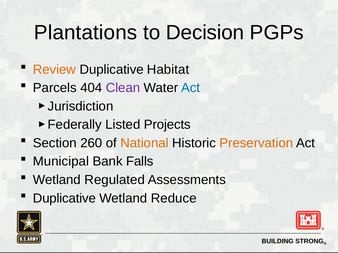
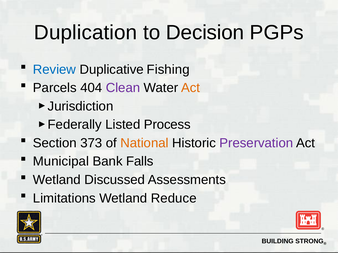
Plantations: Plantations -> Duplication (86, 33)
Review colour: orange -> blue (54, 70)
Habitat: Habitat -> Fishing (168, 70)
Act colour: blue -> orange (191, 88)
Projects: Projects -> Process (167, 125)
260: 260 -> 373 (91, 143)
Preservation colour: orange -> purple (256, 143)
Regulated: Regulated -> Discussed (115, 180)
Duplicative: Duplicative -> Limitations (64, 199)
